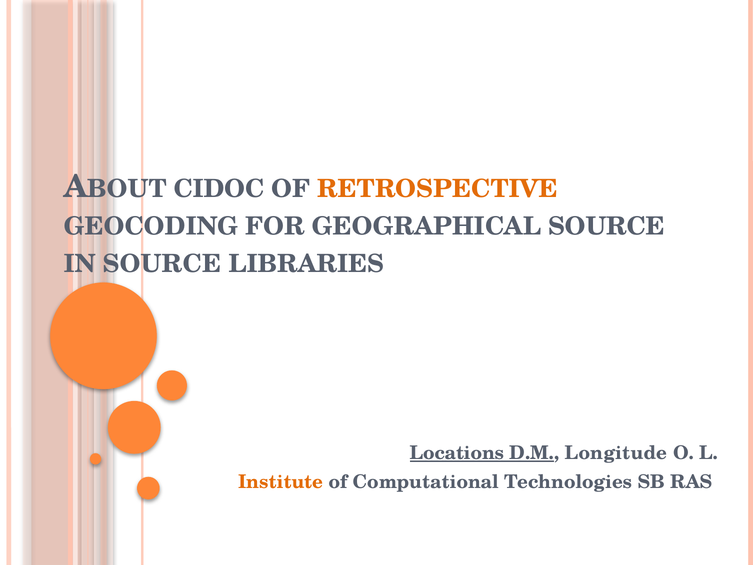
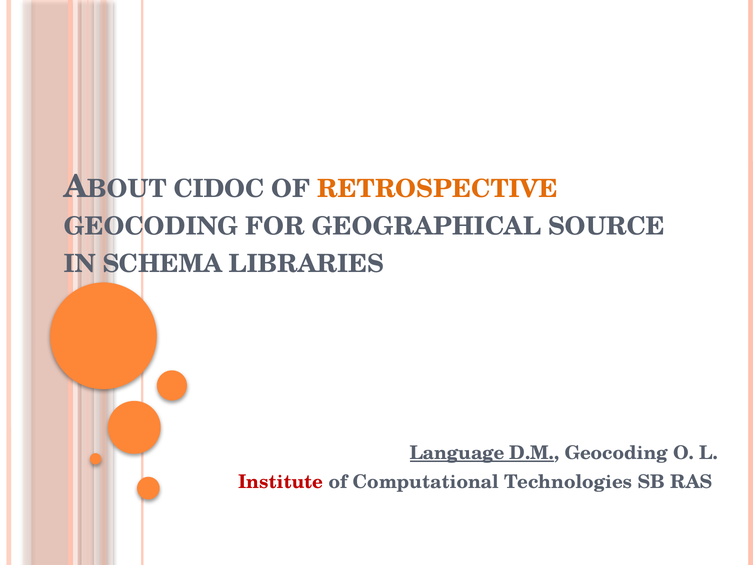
IN SOURCE: SOURCE -> SCHEMA (162, 264)
Locations: Locations -> Language (457, 453)
D.M Longitude: Longitude -> Geocoding (616, 453)
Institute colour: orange -> red (281, 482)
